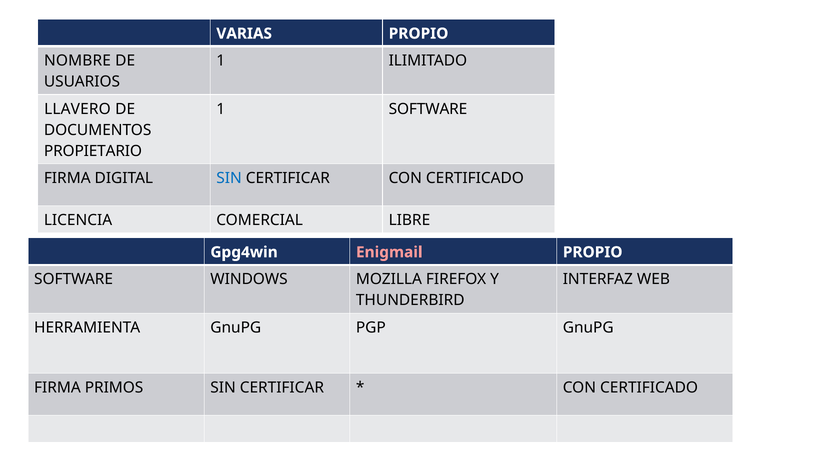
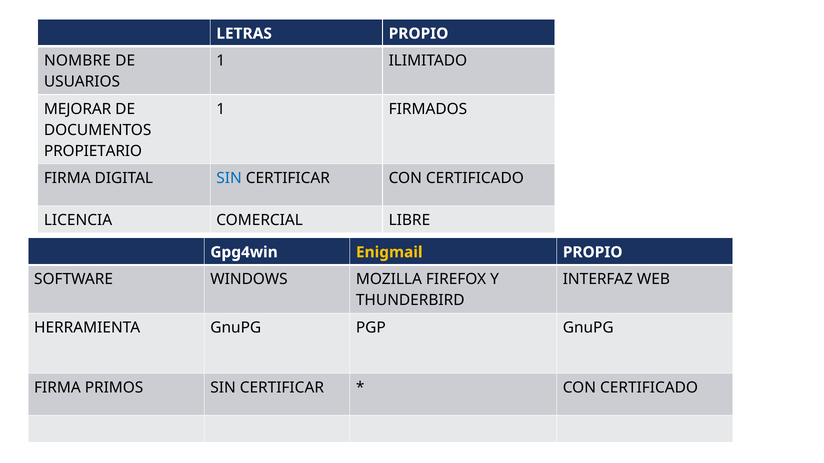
VARIAS: VARIAS -> LETRAS (244, 34)
LLAVERO: LLAVERO -> MEJORAR (78, 109)
1 SOFTWARE: SOFTWARE -> FIRMADOS (428, 109)
Enigmail colour: pink -> yellow (389, 252)
